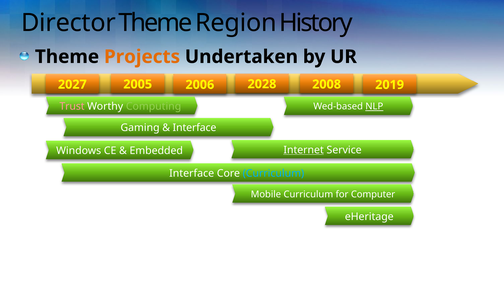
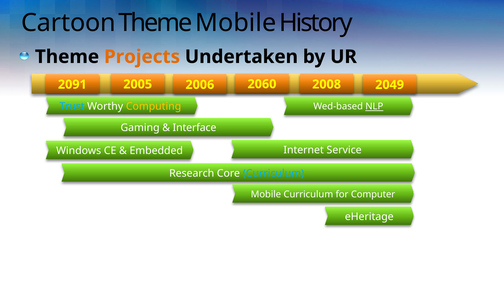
Director: Director -> Cartoon (68, 23)
Theme Region: Region -> Mobile (236, 23)
2027: 2027 -> 2091 (72, 85)
2028: 2028 -> 2060 (262, 84)
2019: 2019 -> 2049 (390, 85)
Trust colour: pink -> light blue (72, 107)
Computing colour: light green -> yellow (154, 107)
Internet underline: present -> none (304, 150)
Interface: Interface -> Research (192, 174)
